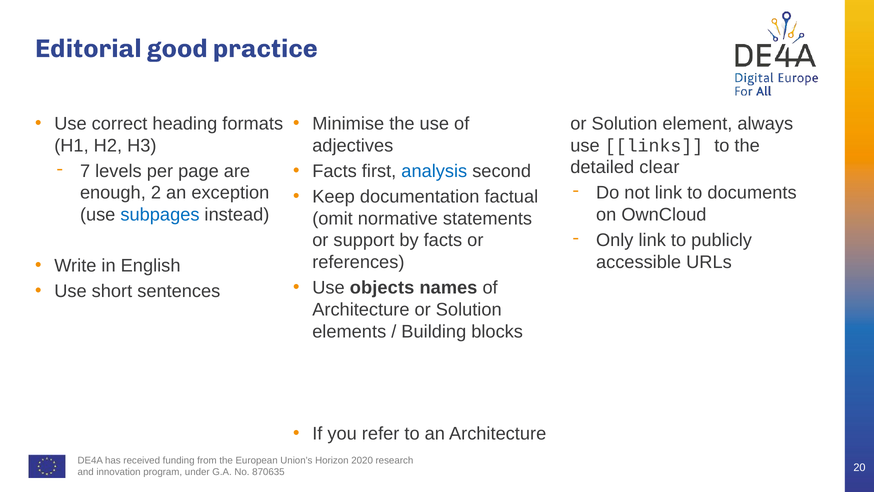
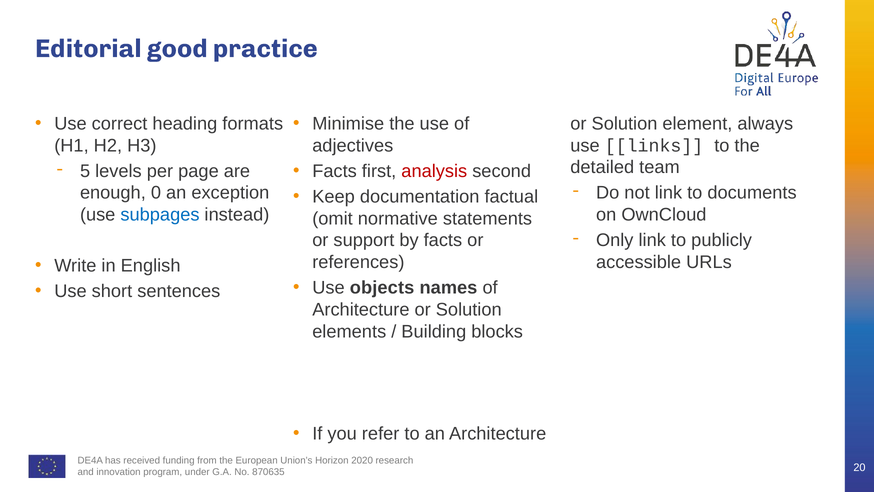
clear: clear -> team (659, 167)
analysis colour: blue -> red (434, 171)
7: 7 -> 5 (85, 171)
2: 2 -> 0 (156, 193)
